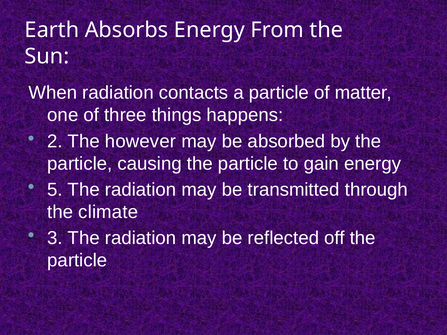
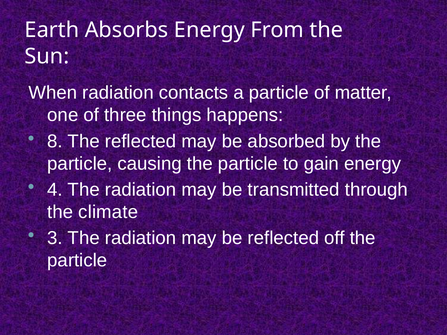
2: 2 -> 8 (55, 141)
The however: however -> reflected (141, 141)
5: 5 -> 4 (55, 190)
